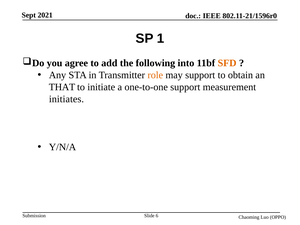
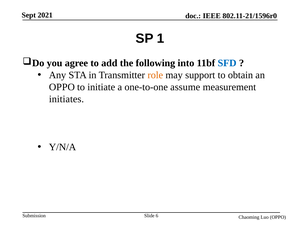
SFD colour: orange -> blue (227, 63)
THAT: THAT -> OPPO (62, 87)
one-to-one support: support -> assume (185, 87)
